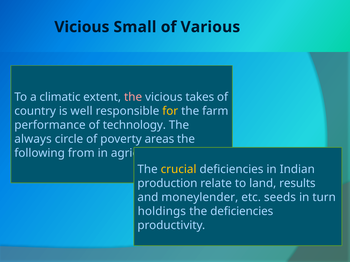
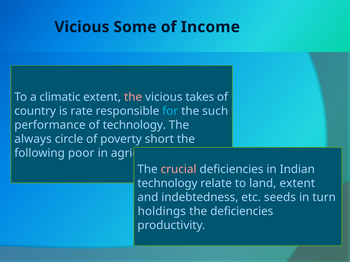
Small: Small -> Some (135, 27)
Various: Various -> Income (210, 27)
well: well -> rate (82, 111)
for colour: yellow -> light blue (170, 111)
farm: farm -> such (215, 111)
areas: areas -> short (159, 139)
from: from -> poor (81, 153)
crucial colour: yellow -> pink (179, 170)
production: production -> technology (167, 184)
land results: results -> extent (297, 184)
moneylender: moneylender -> indebtedness (200, 198)
